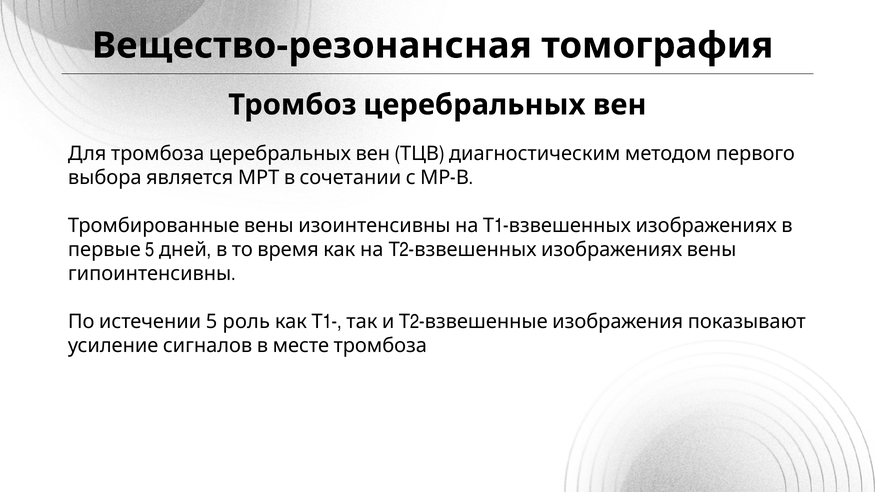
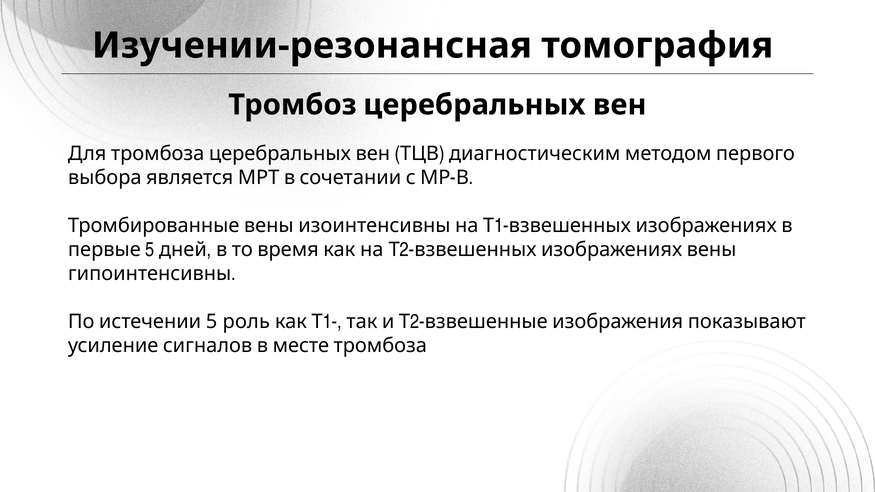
Вещество-резонансная: Вещество-резонансная -> Изучении-резонансная (312, 46)
